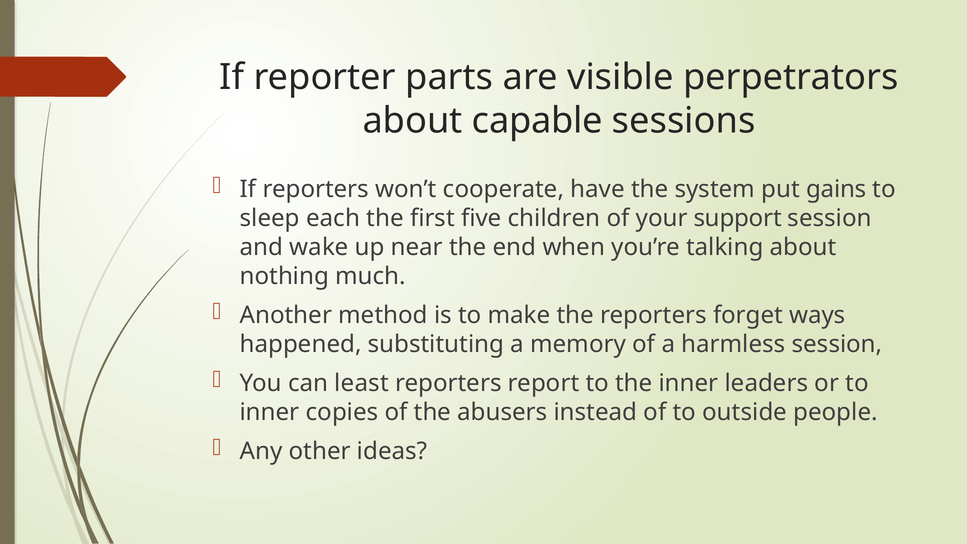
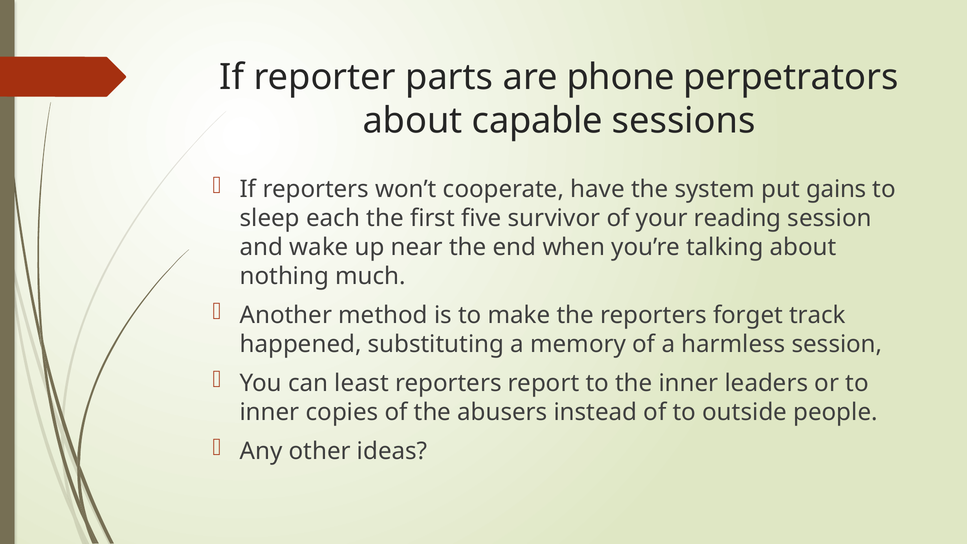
visible: visible -> phone (621, 77)
children: children -> survivor (554, 218)
support: support -> reading (738, 218)
ways: ways -> track (817, 315)
